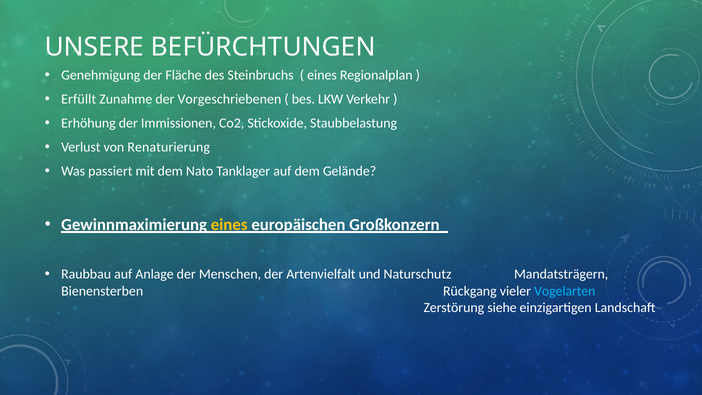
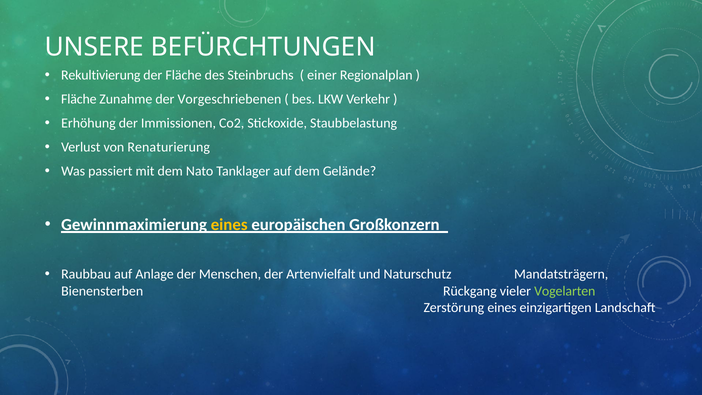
Genehmigung: Genehmigung -> Rekultivierung (101, 75)
eines: eines -> einer (322, 75)
Erfüllt: Erfüllt -> Fläche (79, 99)
Vogelarten colour: light blue -> light green (565, 291)
Zerstörung siehe: siehe -> eines (502, 308)
